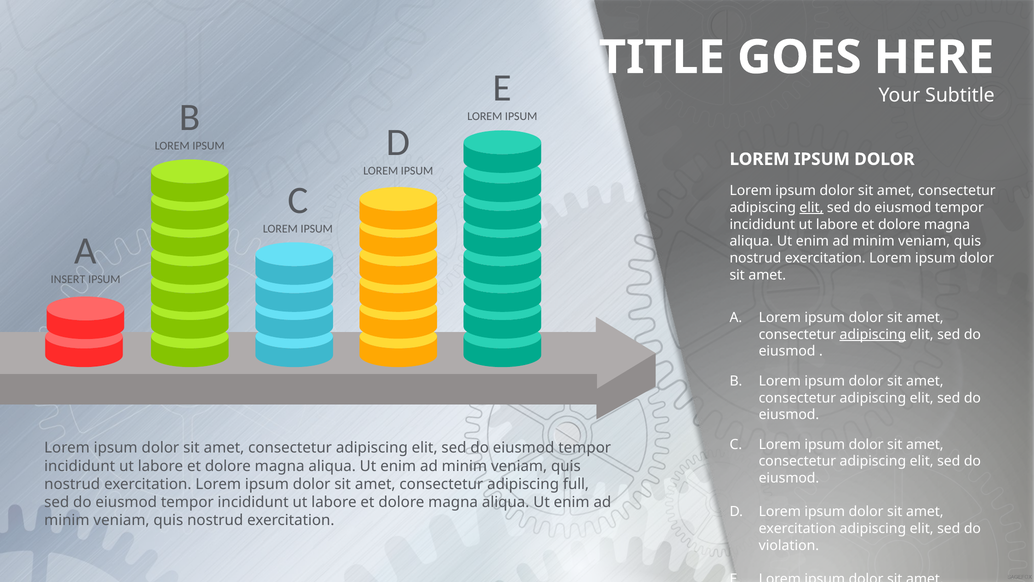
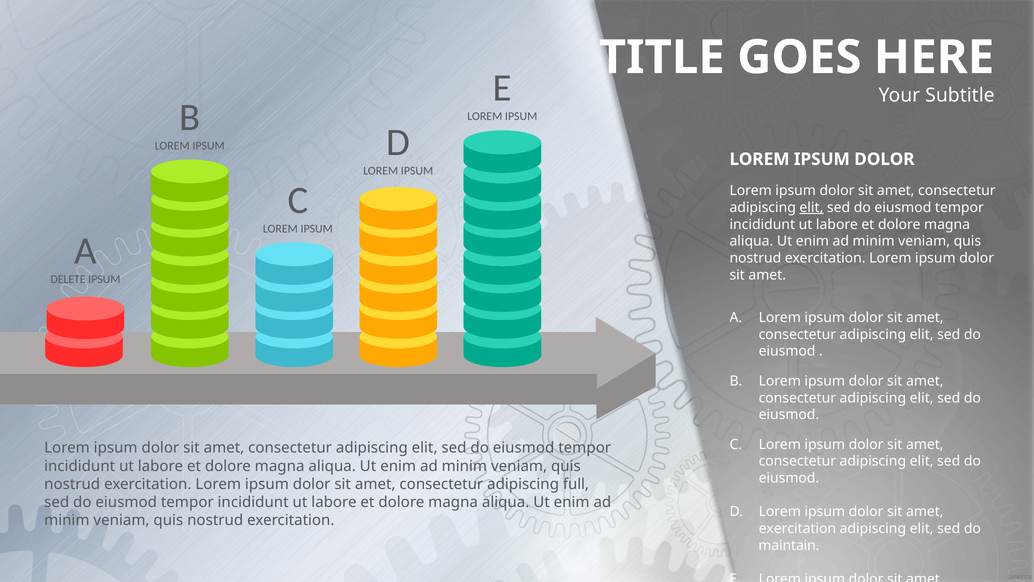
INSERT: INSERT -> DELETE (68, 279)
adipiscing underline: present -> none (873, 334)
violation: violation -> maintain (789, 545)
